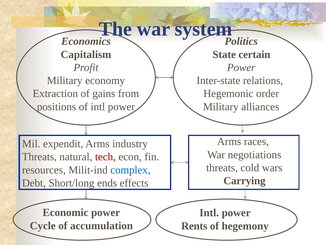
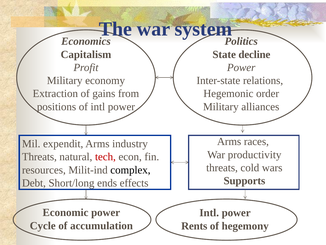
certain: certain -> decline (254, 54)
negotiations: negotiations -> productivity (255, 154)
complex colour: blue -> black (130, 170)
Carrying: Carrying -> Supports (244, 180)
